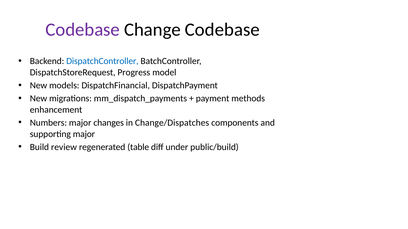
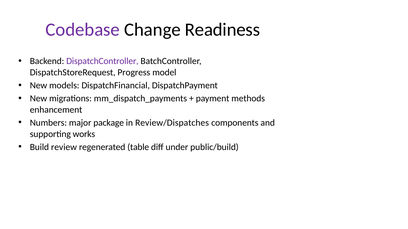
Change Codebase: Codebase -> Readiness (223, 30)
DispatchController colour: blue -> purple (102, 61)
changes: changes -> package (109, 123)
Change/Dispatches: Change/Dispatches -> Review/Dispatches (172, 123)
supporting major: major -> works (84, 134)
